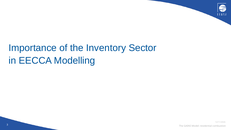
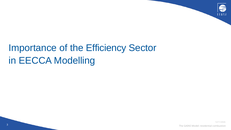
Inventory: Inventory -> Efficiency (106, 48)
